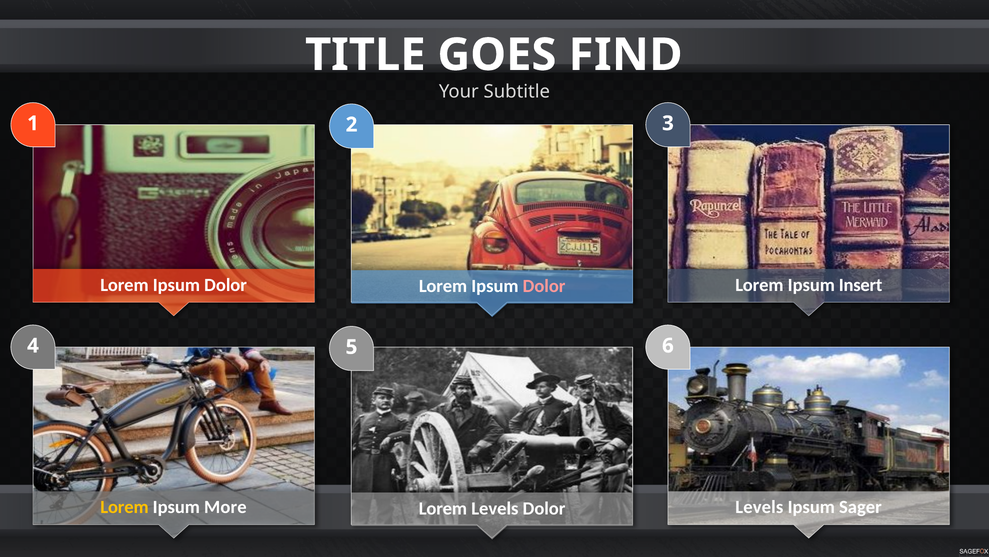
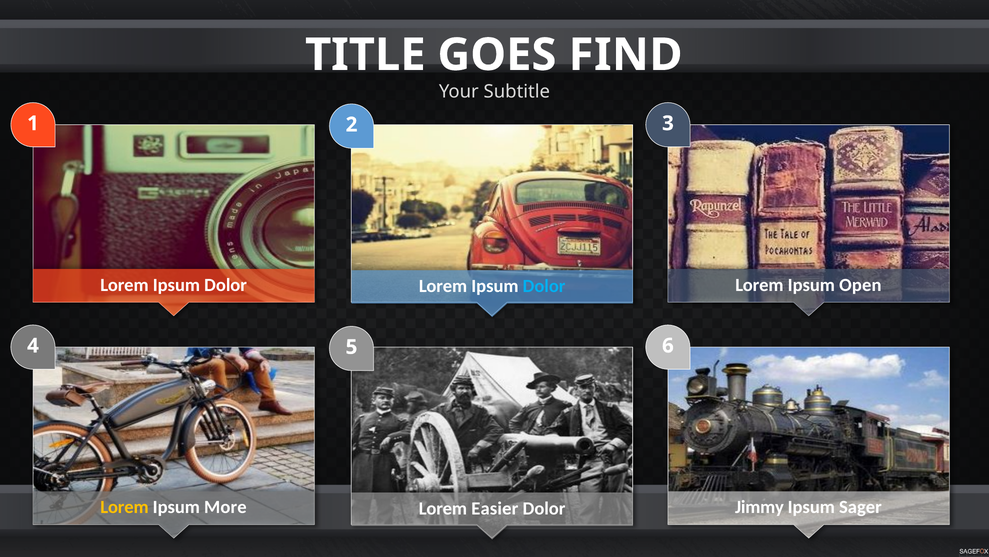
Insert: Insert -> Open (860, 285)
Dolor colour: pink -> light blue (544, 286)
Levels: Levels -> Jimmy (759, 507)
Lorem Levels: Levels -> Easier (495, 508)
